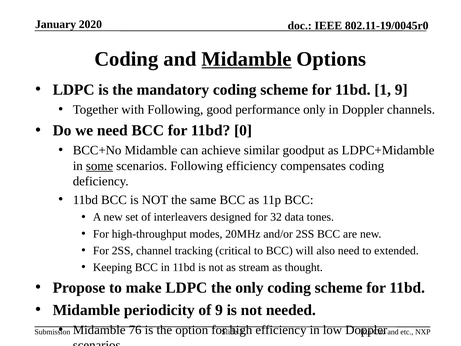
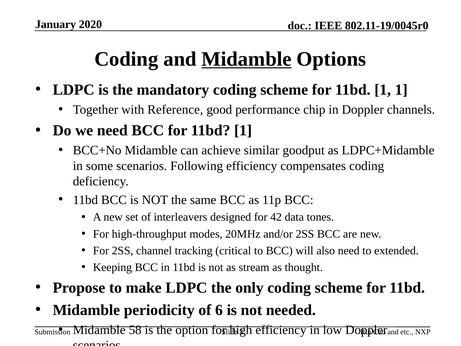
1 9: 9 -> 1 (401, 90)
with Following: Following -> Reference (175, 109)
performance only: only -> chip (314, 109)
BCC for 11bd 0: 0 -> 1 (243, 130)
some underline: present -> none (99, 166)
32: 32 -> 42 (276, 217)
of 9: 9 -> 6 (219, 310)
76: 76 -> 58 (135, 330)
